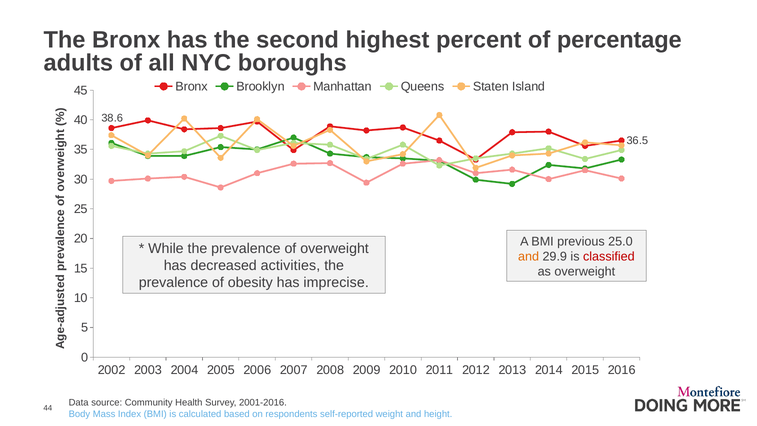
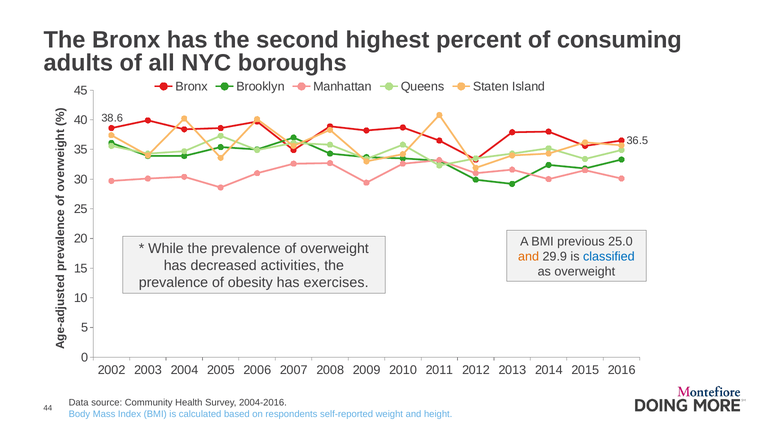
percentage: percentage -> consuming (619, 40)
classified colour: red -> blue (609, 257)
imprecise: imprecise -> exercises (336, 283)
2001-2016: 2001-2016 -> 2004-2016 (263, 403)
